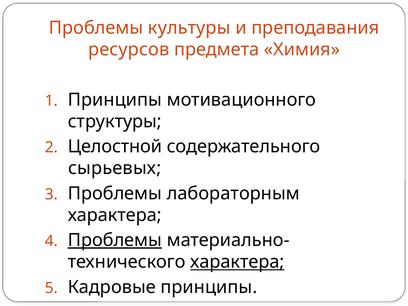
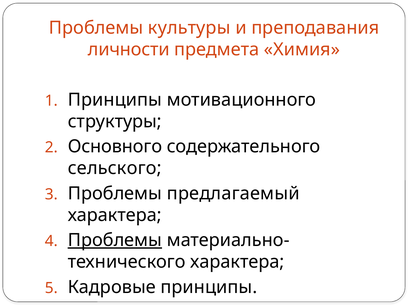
ресурсов: ресурсов -> личности (129, 50)
Целостной: Целостной -> Основного (115, 147)
сырьевых: сырьевых -> сельского (115, 168)
лабораторным: лабораторным -> предлагаемый (233, 193)
характера underline: present -> none (237, 262)
